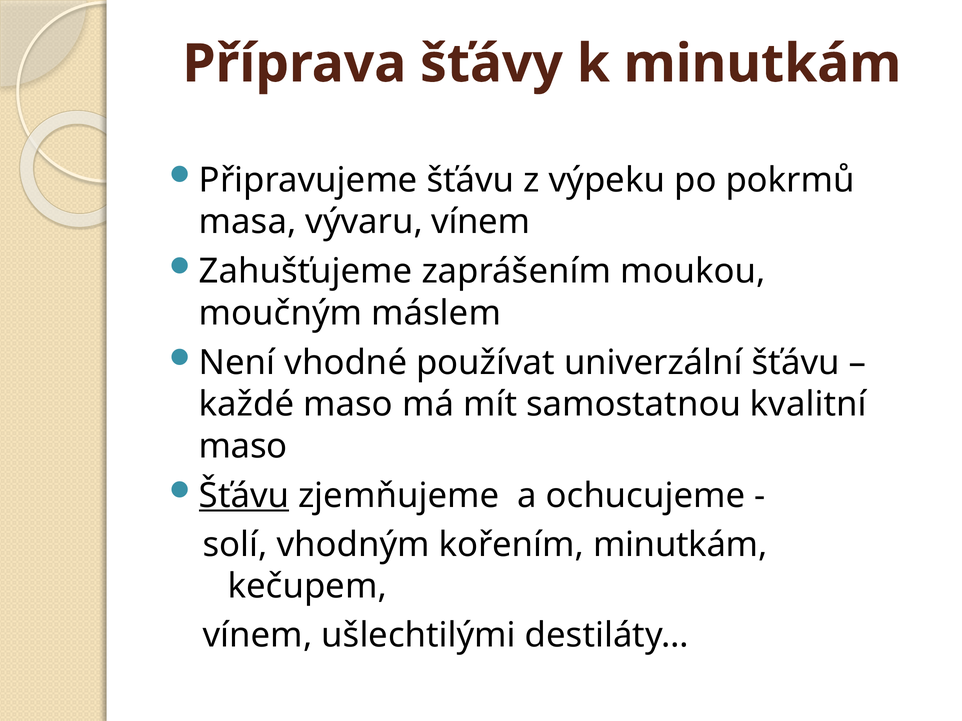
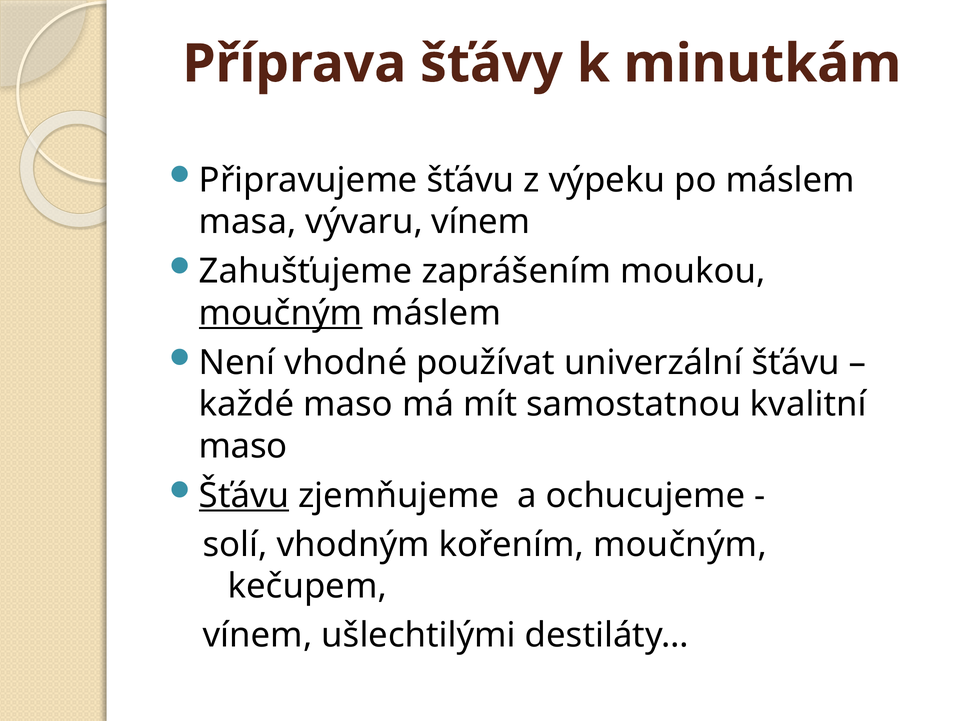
po pokrmů: pokrmů -> máslem (790, 180)
moučným underline: none -> present (281, 313)
kořením minutkám: minutkám -> moučným (680, 545)
